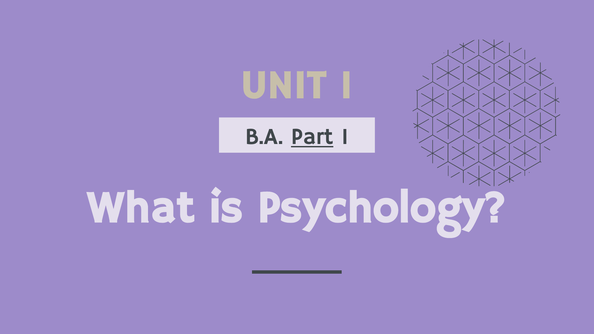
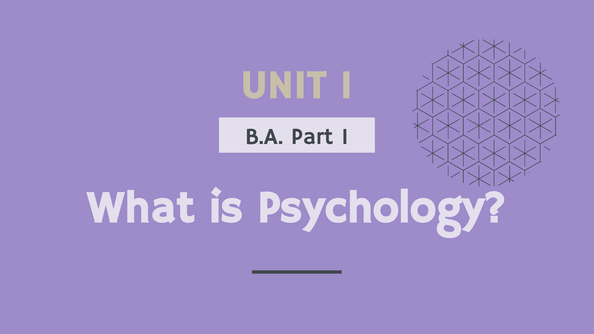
Part underline: present -> none (312, 137)
